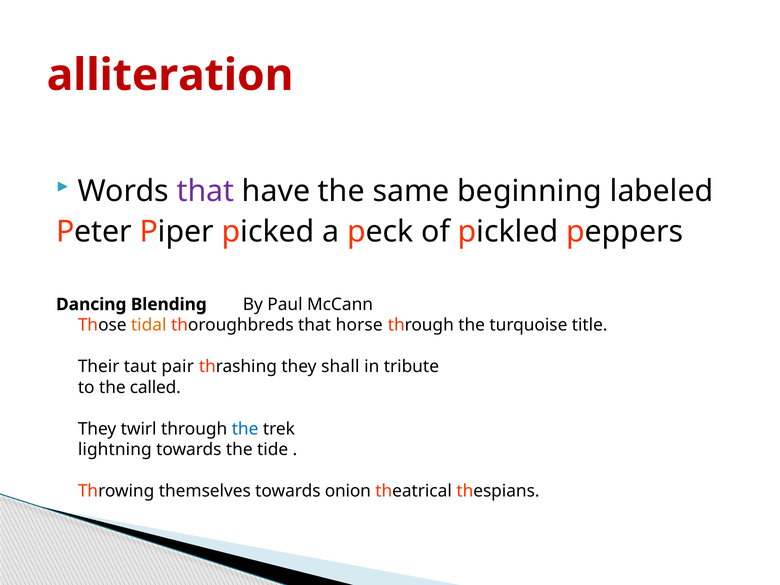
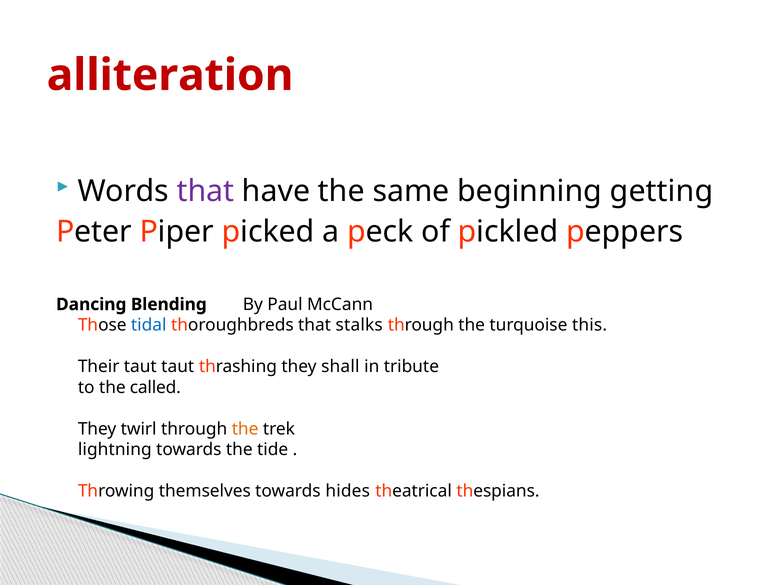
labeled: labeled -> getting (661, 191)
tidal colour: orange -> blue (149, 325)
horse: horse -> stalks (359, 325)
title: title -> this (590, 325)
taut pair: pair -> taut (178, 367)
the colour: blue -> orange (245, 429)
onion: onion -> hides (348, 491)
